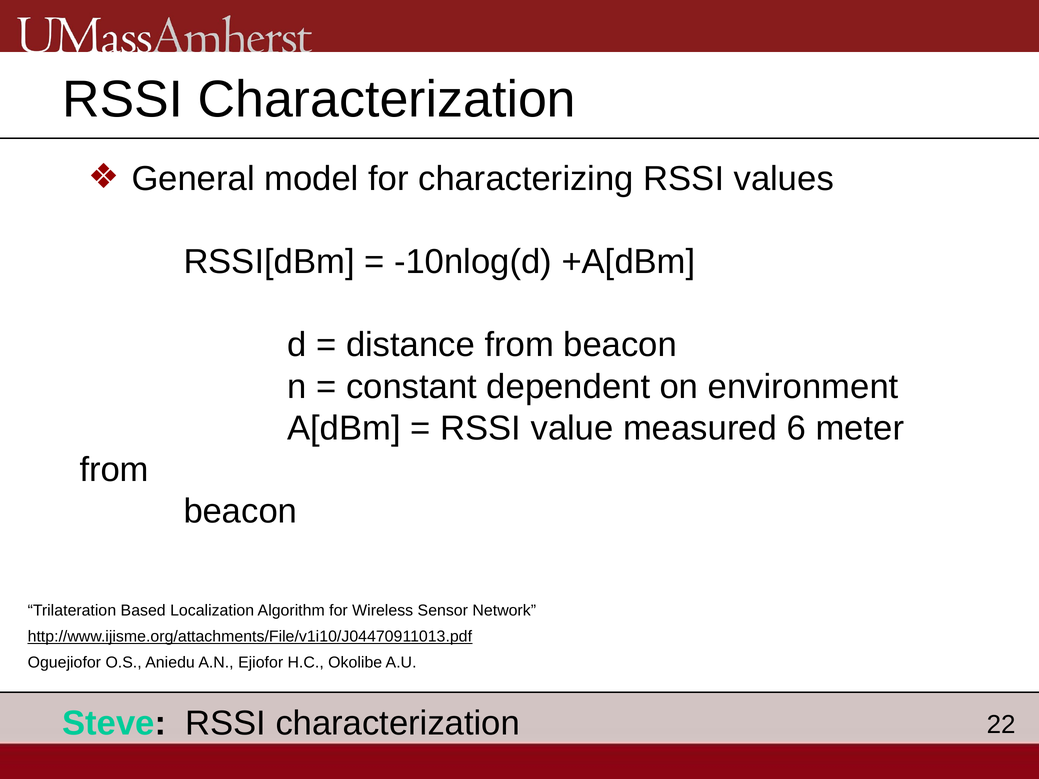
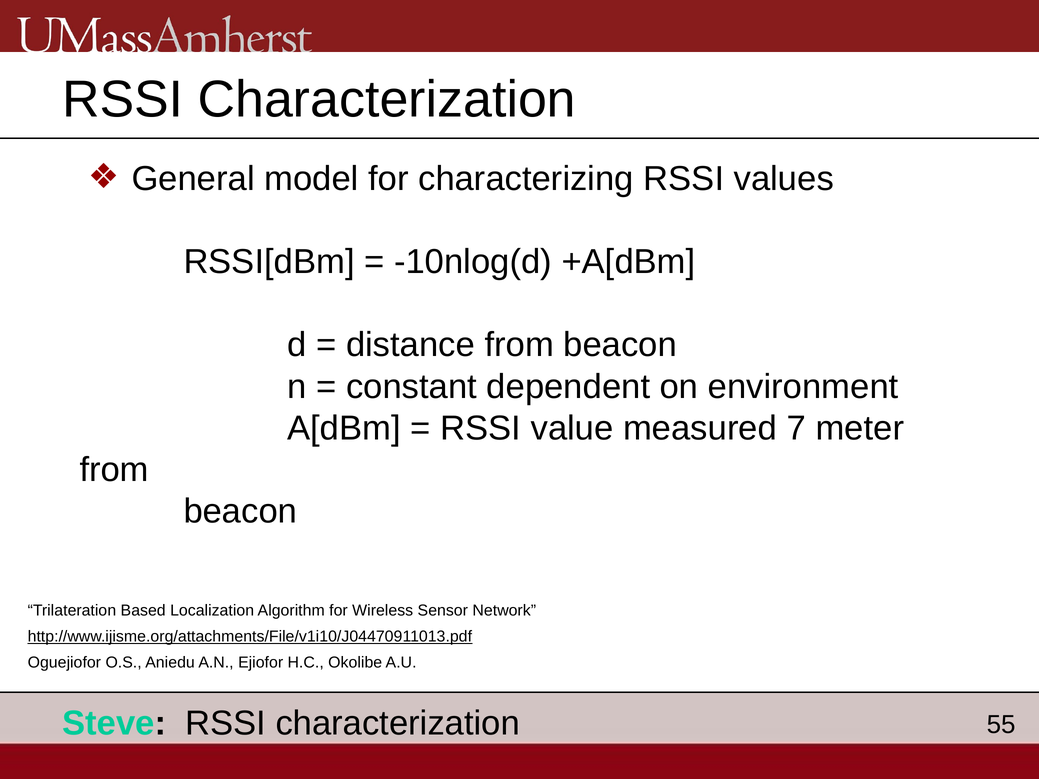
6: 6 -> 7 (796, 428)
22: 22 -> 55 (1001, 725)
